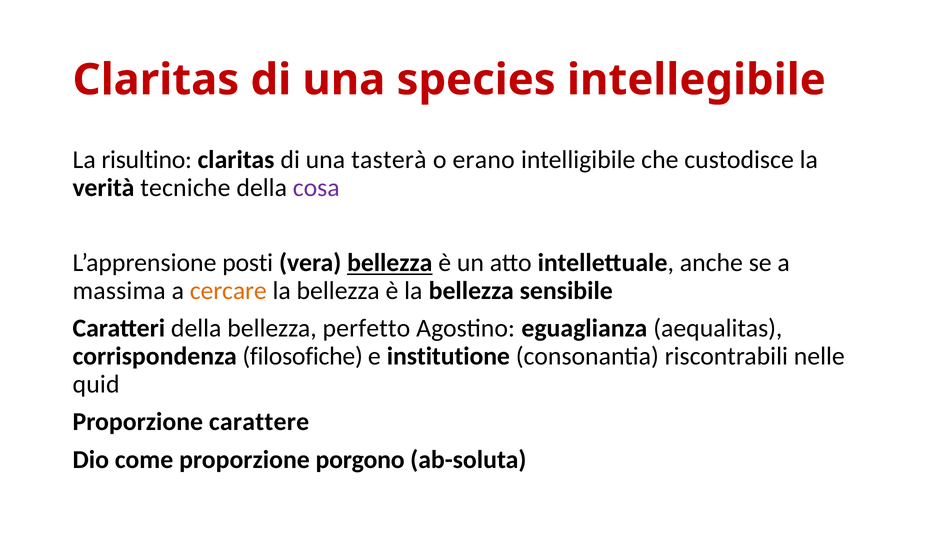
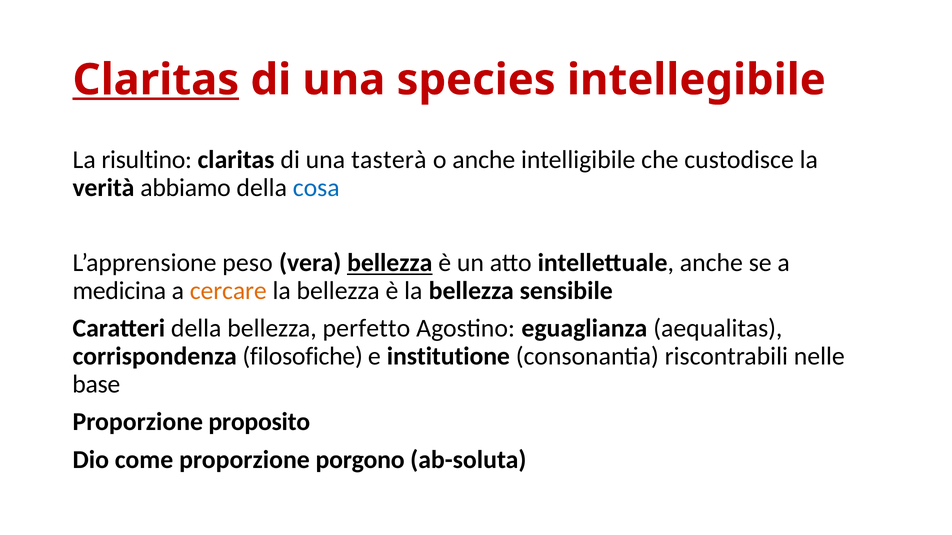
Claritas underline: none -> present (156, 80)
o erano: erano -> anche (484, 160)
tecniche: tecniche -> abbiamo (186, 188)
cosa colour: purple -> blue (316, 188)
posti: posti -> peso (248, 263)
massima: massima -> medicina (119, 291)
quid: quid -> base (96, 384)
carattere: carattere -> proposito (259, 422)
